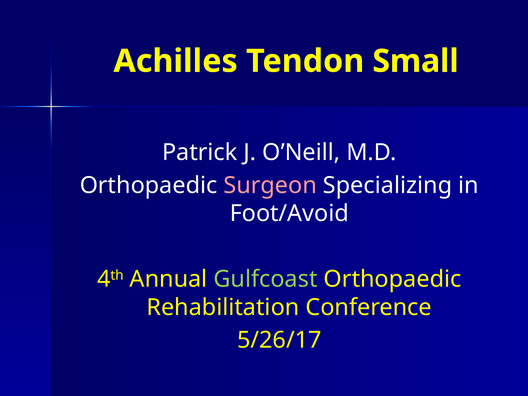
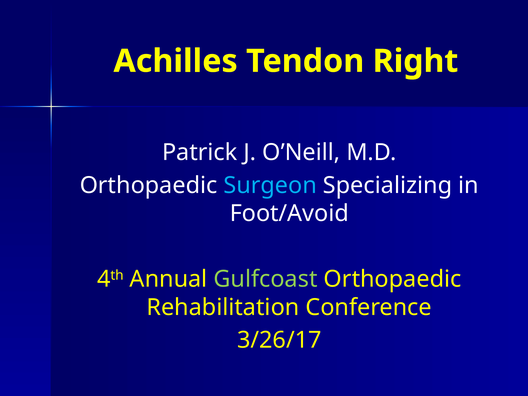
Small: Small -> Right (415, 61)
Surgeon colour: pink -> light blue (270, 185)
5/26/17: 5/26/17 -> 3/26/17 (279, 340)
